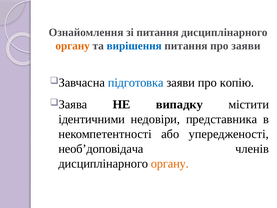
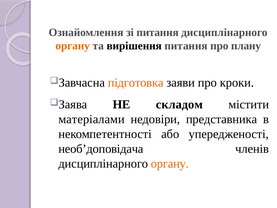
вирішення colour: blue -> black (134, 46)
про заяви: заяви -> плану (246, 46)
підготовка colour: blue -> orange (136, 83)
копію: копію -> кроки (237, 83)
випадку: випадку -> складом (179, 104)
ідентичними: ідентичними -> матеріалами (92, 119)
